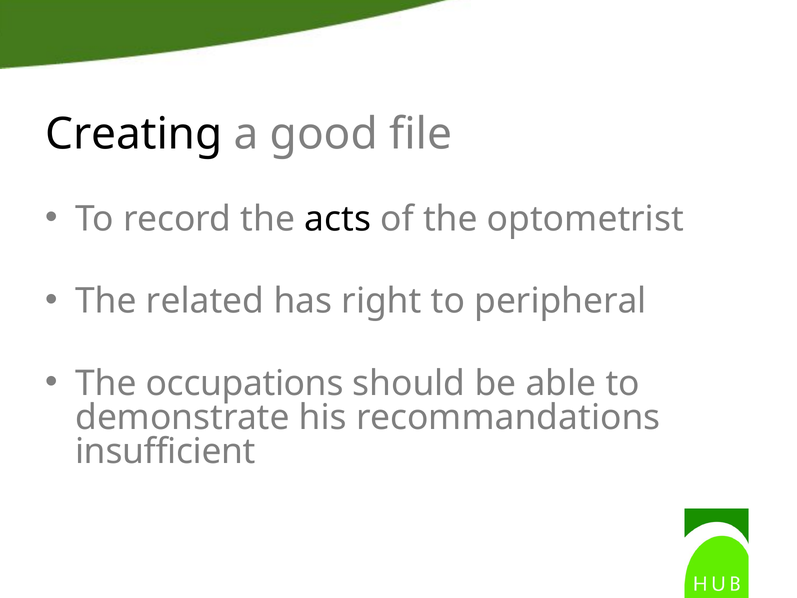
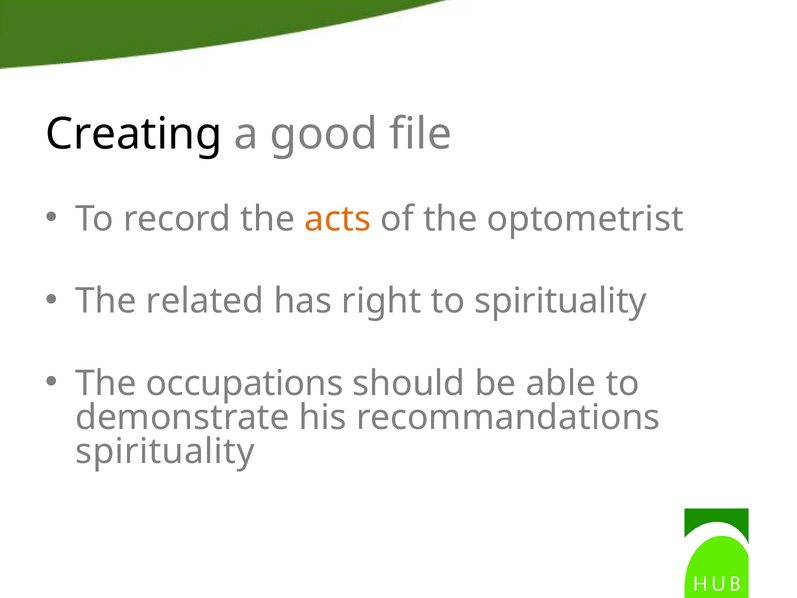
acts colour: black -> orange (338, 219)
to peripheral: peripheral -> spirituality (561, 301)
insufficient: insufficient -> spirituality (165, 451)
